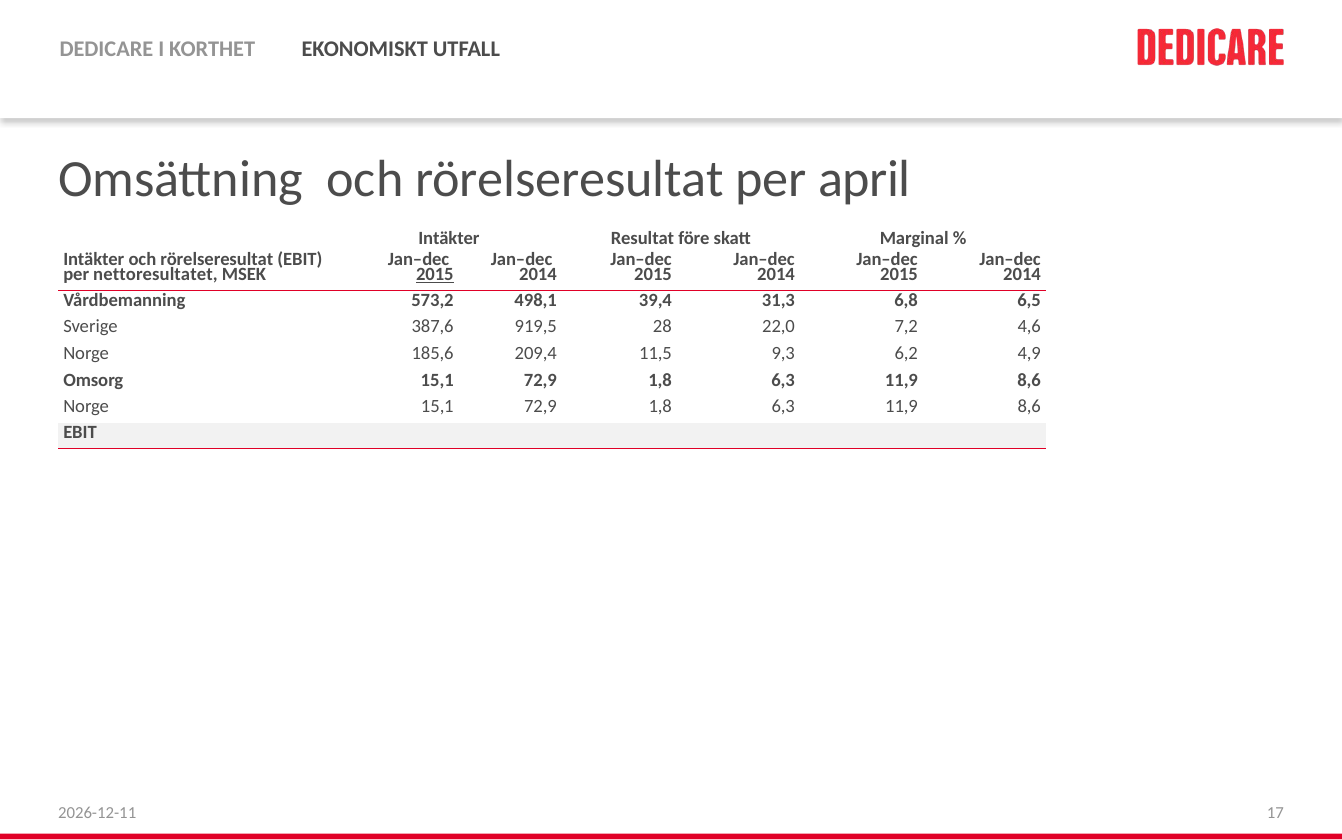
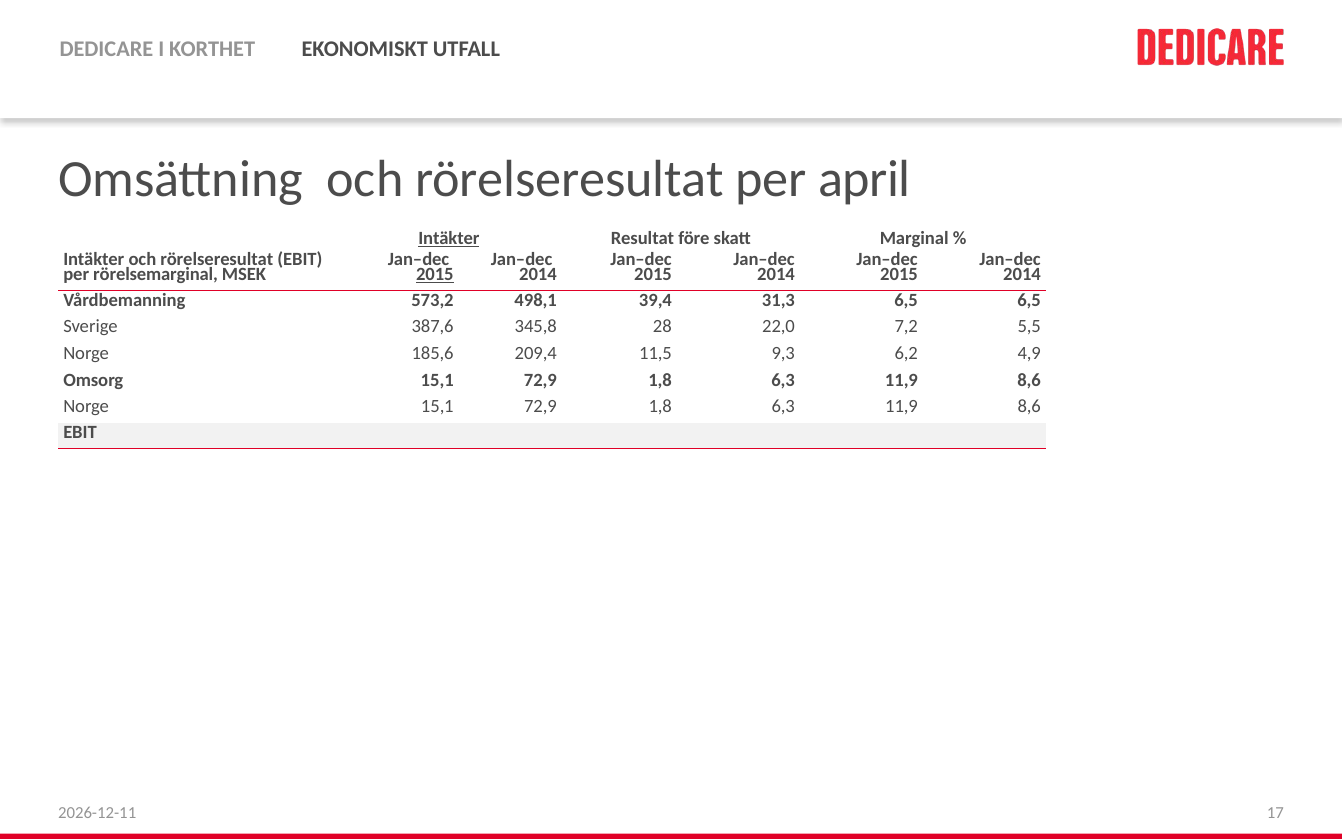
Intäkter underline: none -> present (449, 238)
nettoresultatet: nettoresultatet -> rörelsemarginal (156, 274)
31,3 6,8: 6,8 -> 6,5 (906, 300)
919,5: 919,5 -> 345,8 (536, 327)
4,6: 4,6 -> 5,5 (1029, 327)
